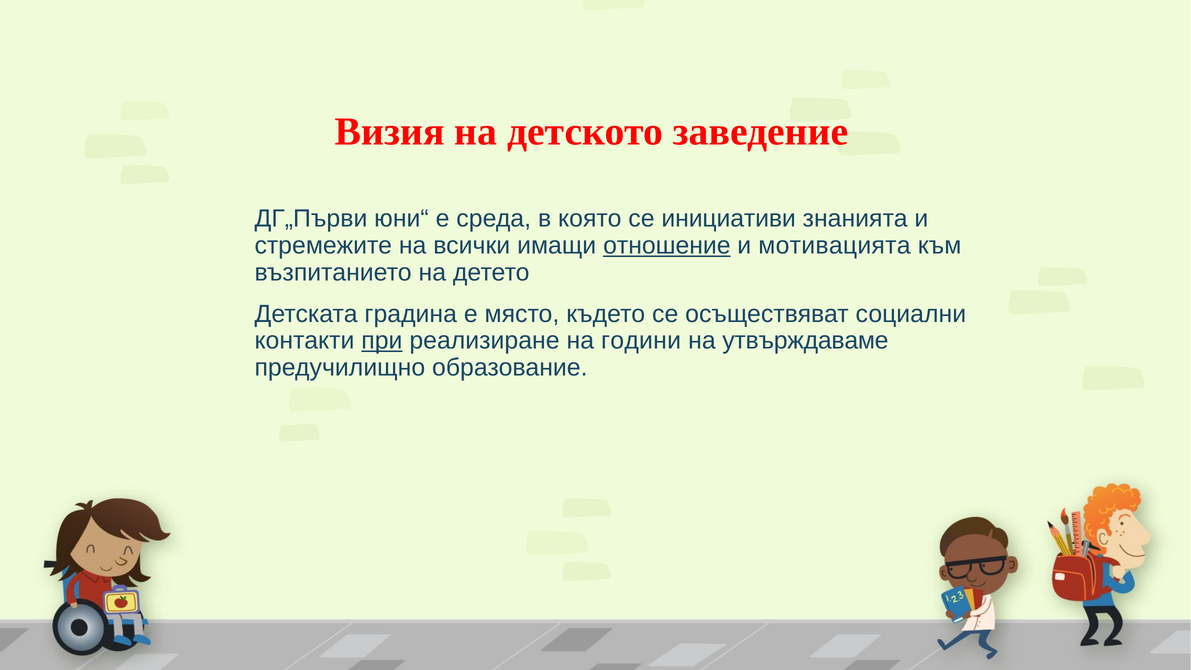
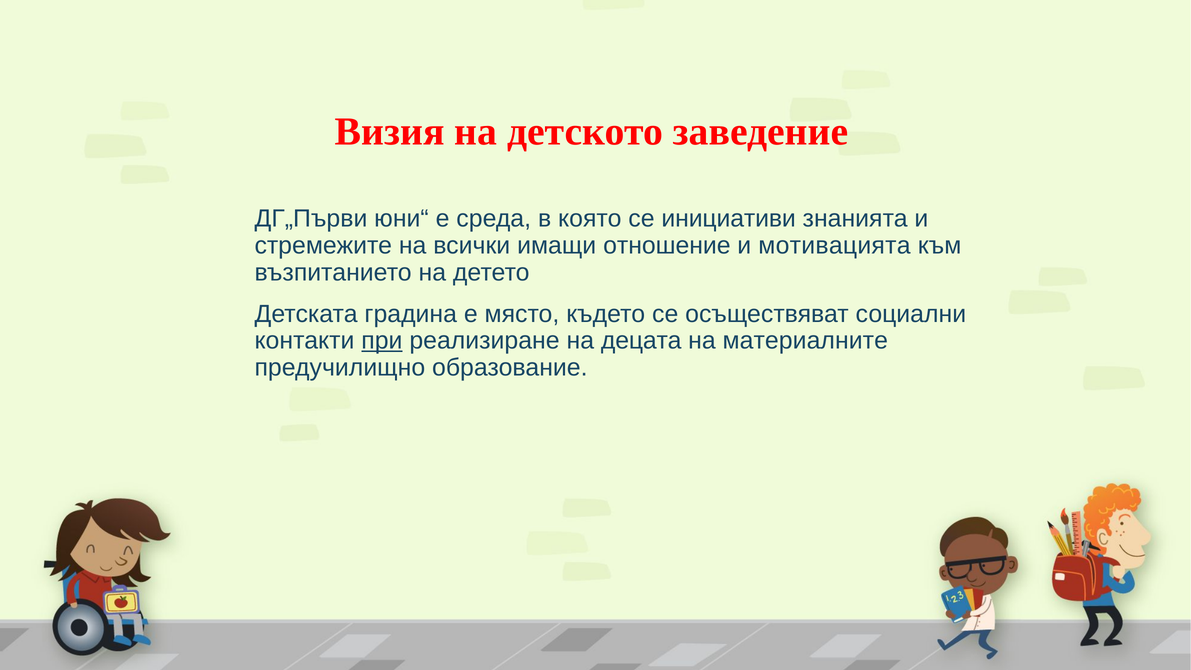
отношение underline: present -> none (667, 246)
години: години -> децата (641, 341)
утвърждаваме: утвърждаваме -> материалните (805, 341)
